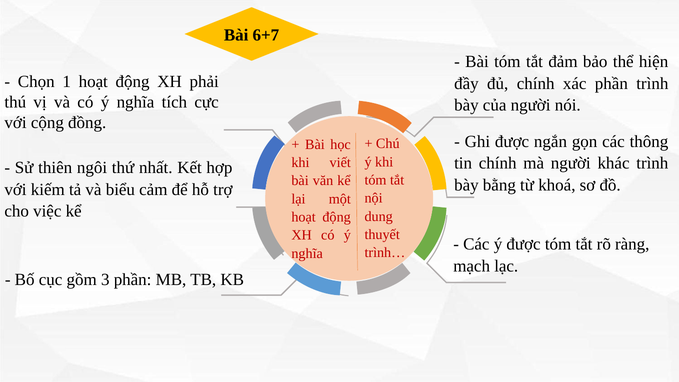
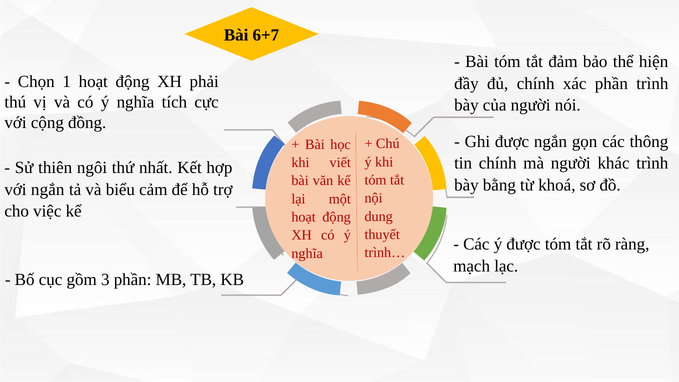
với kiếm: kiếm -> ngắn (48, 190)
